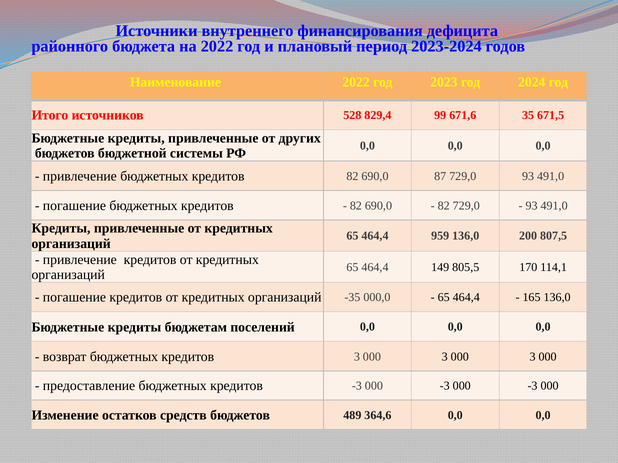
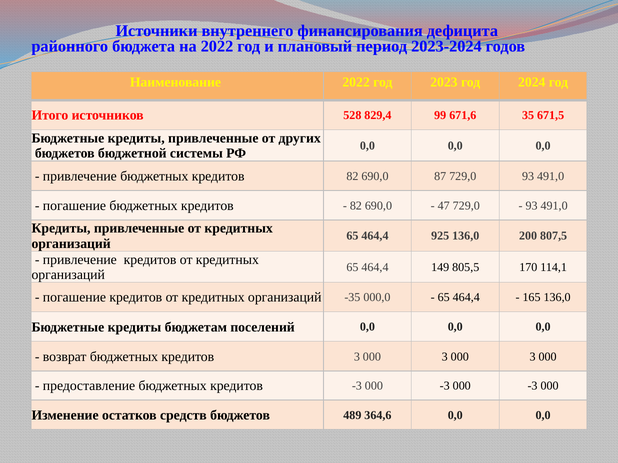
82: 82 -> 47 (444, 206)
959: 959 -> 925 (440, 236)
